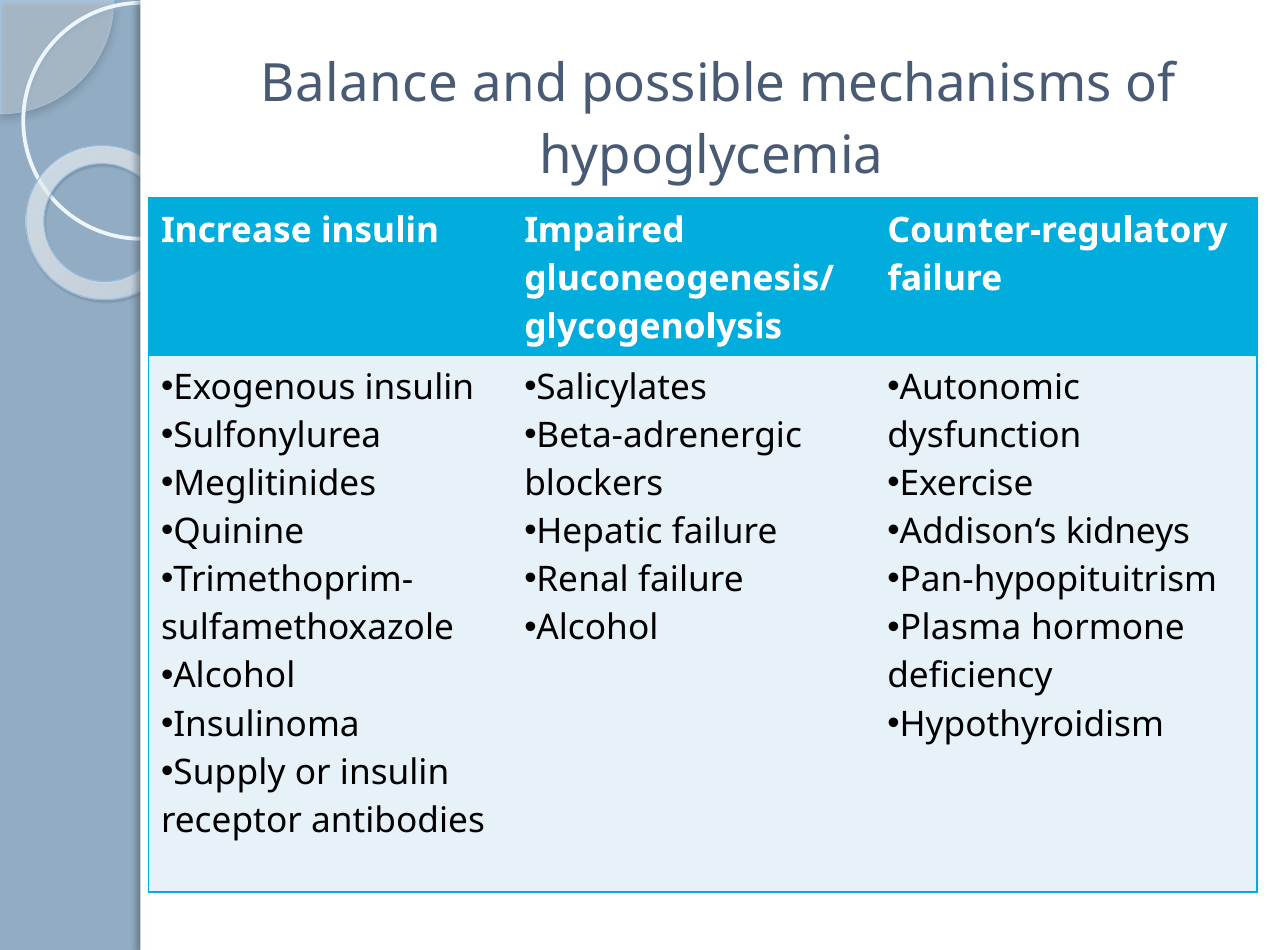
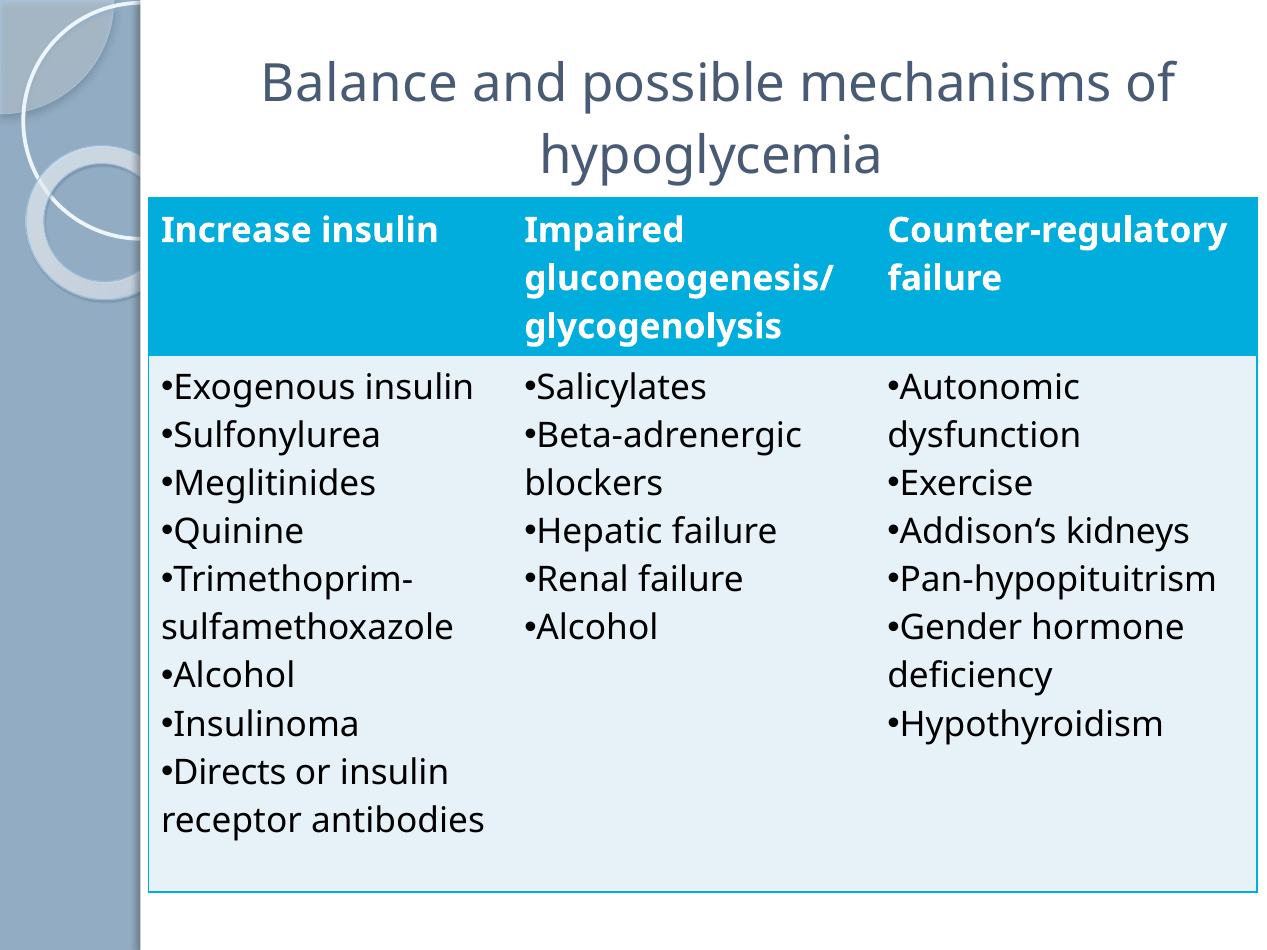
Plasma: Plasma -> Gender (961, 628)
Supply: Supply -> Directs (230, 773)
